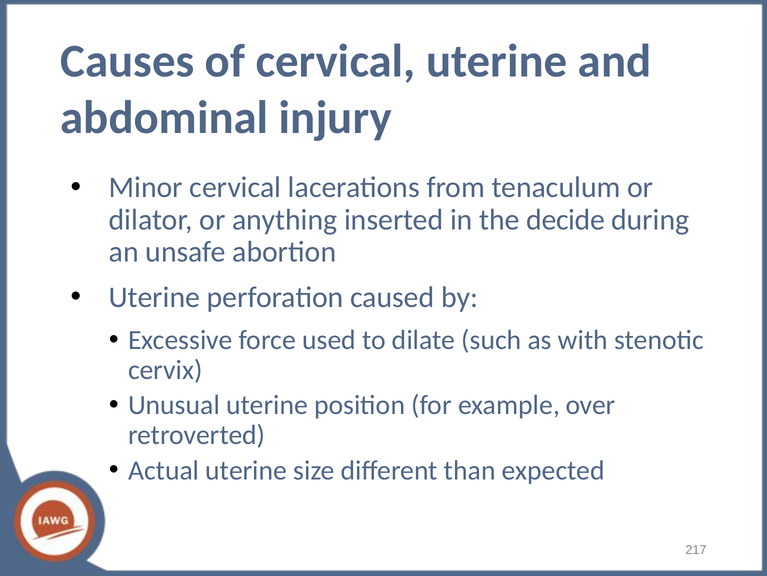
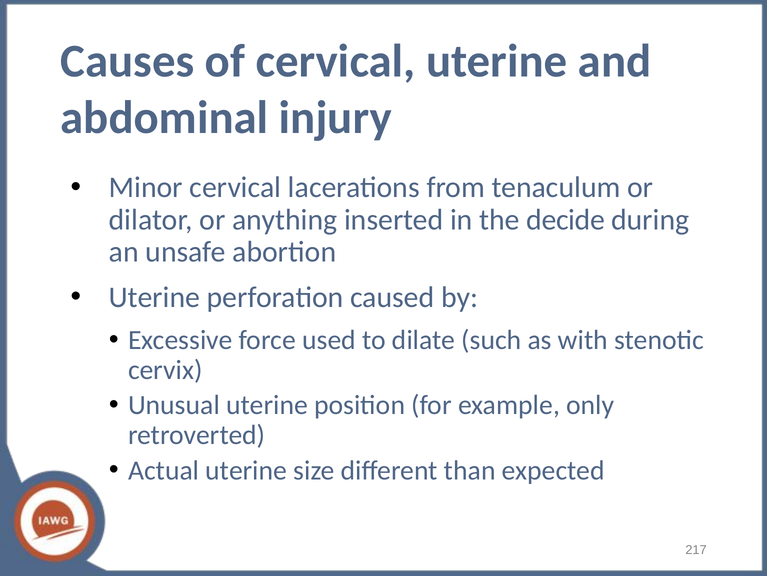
over: over -> only (590, 405)
